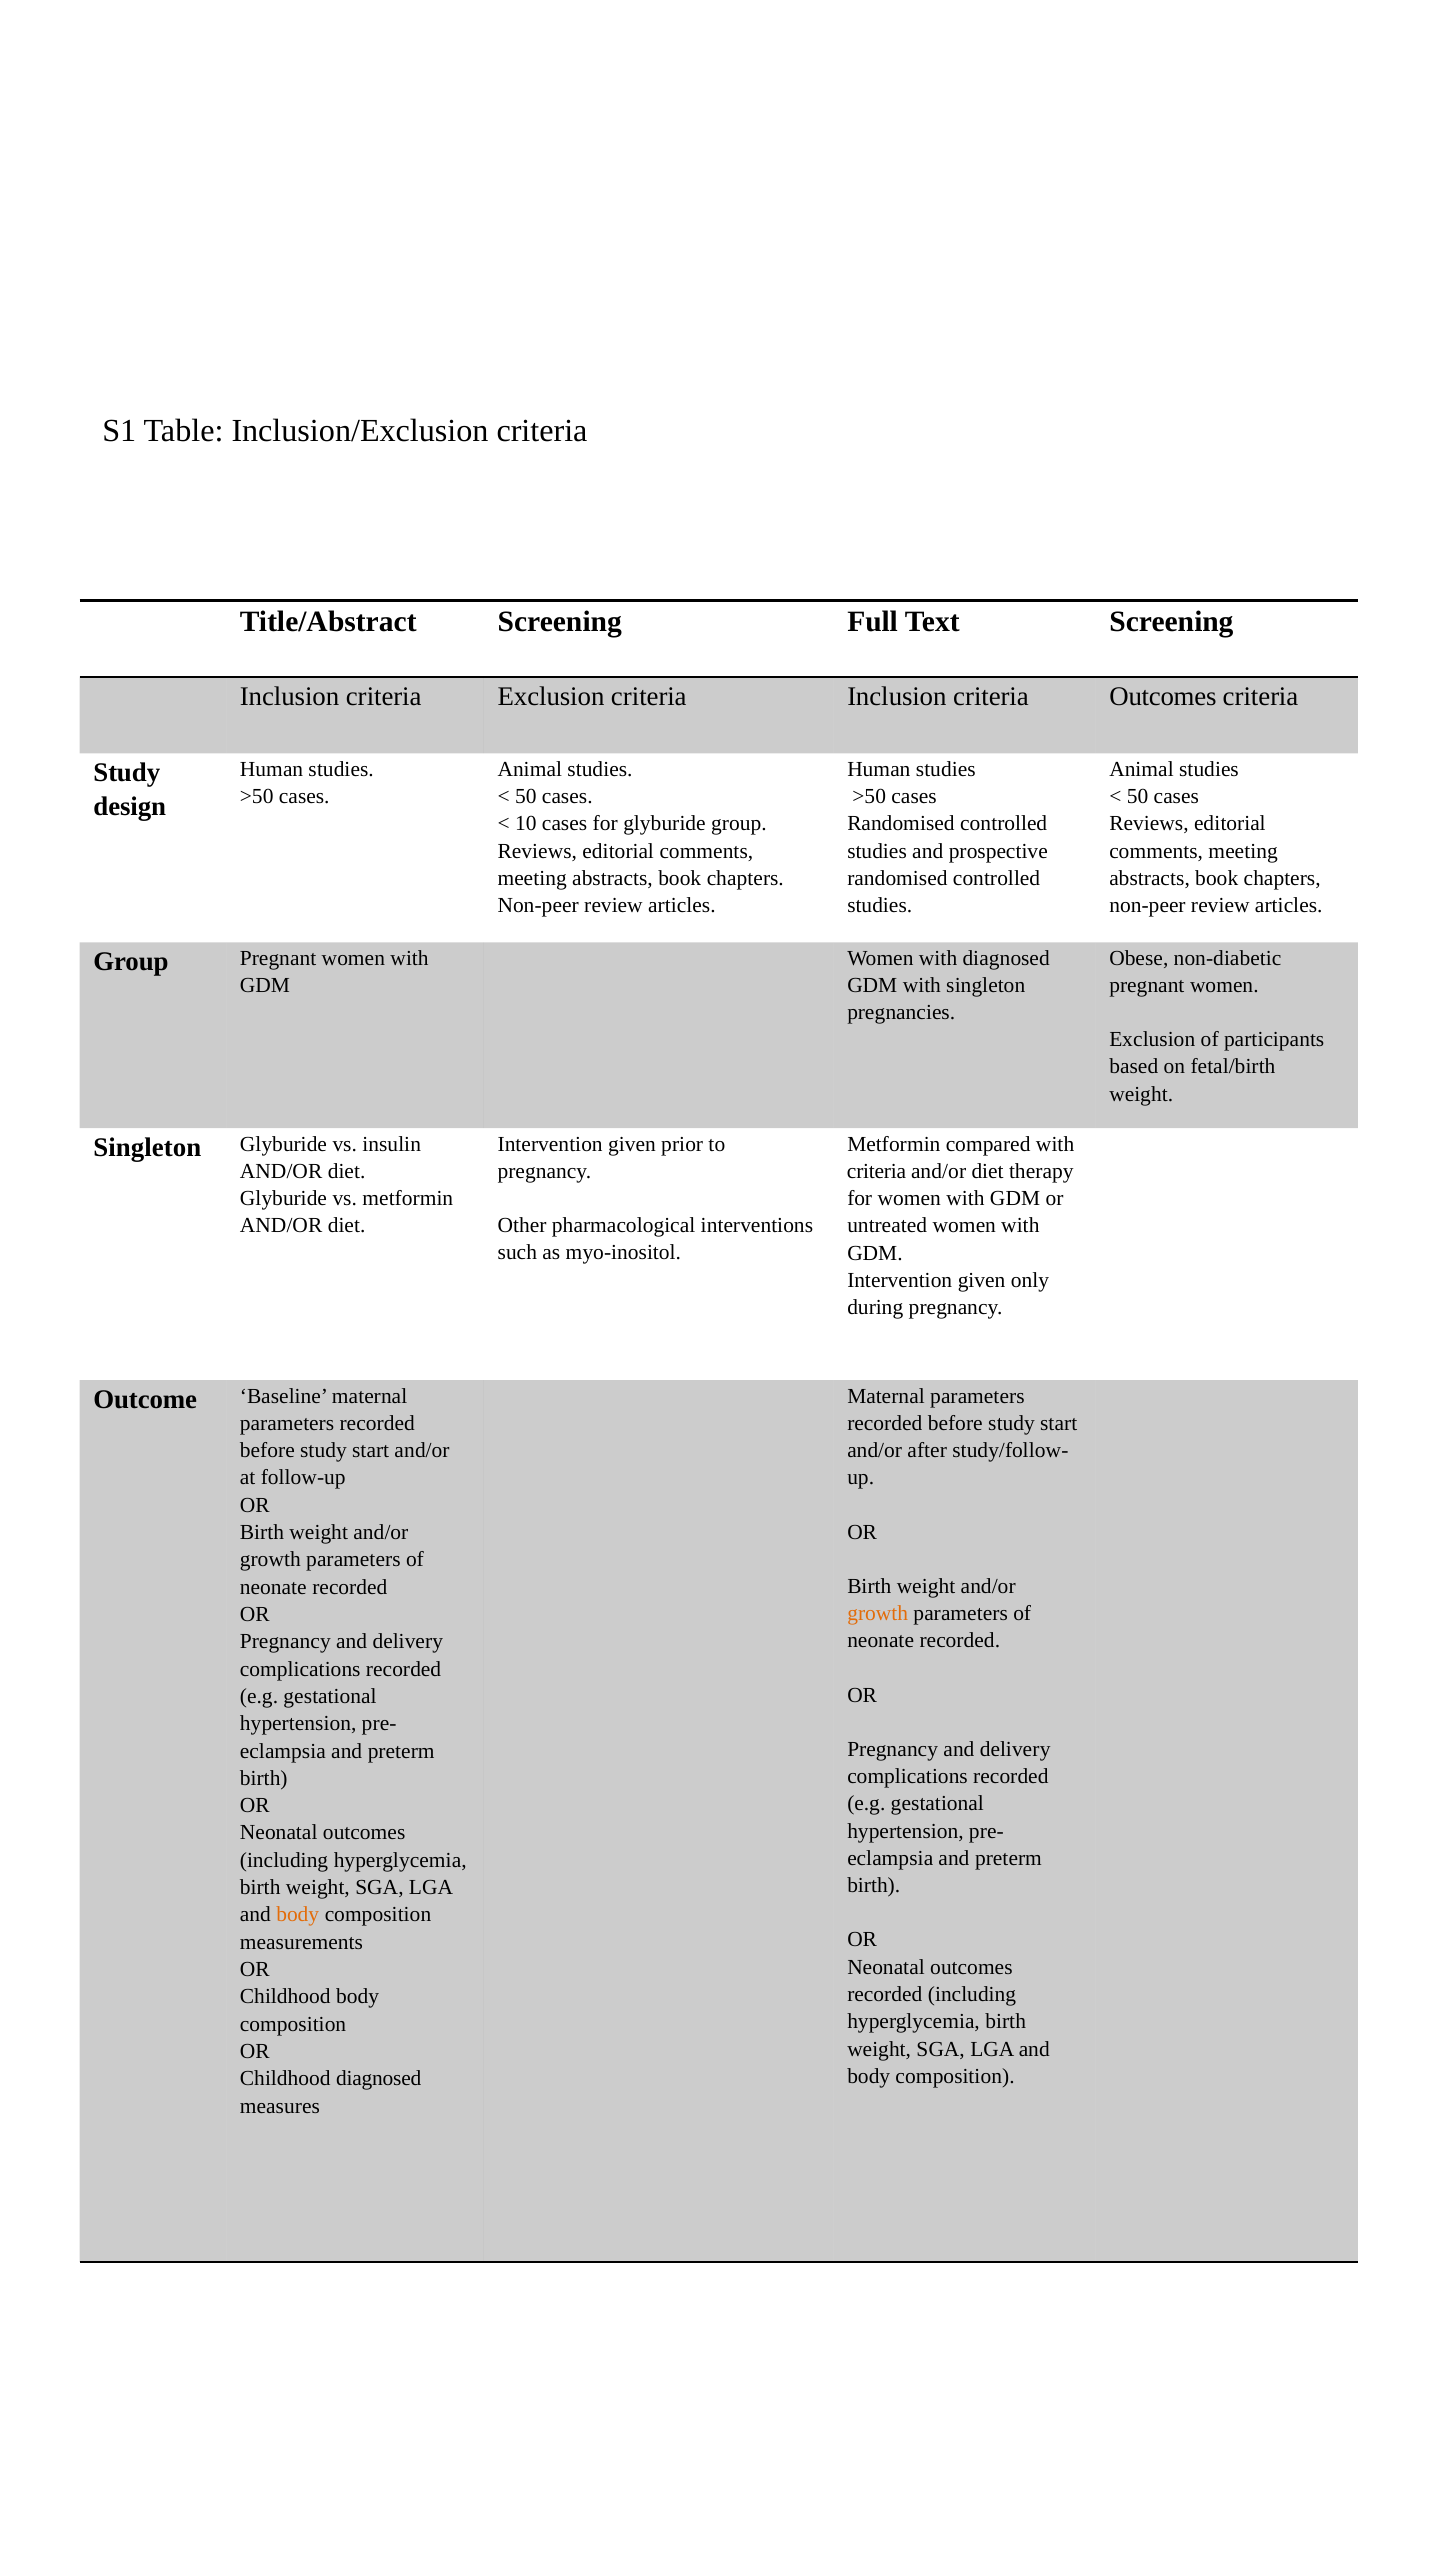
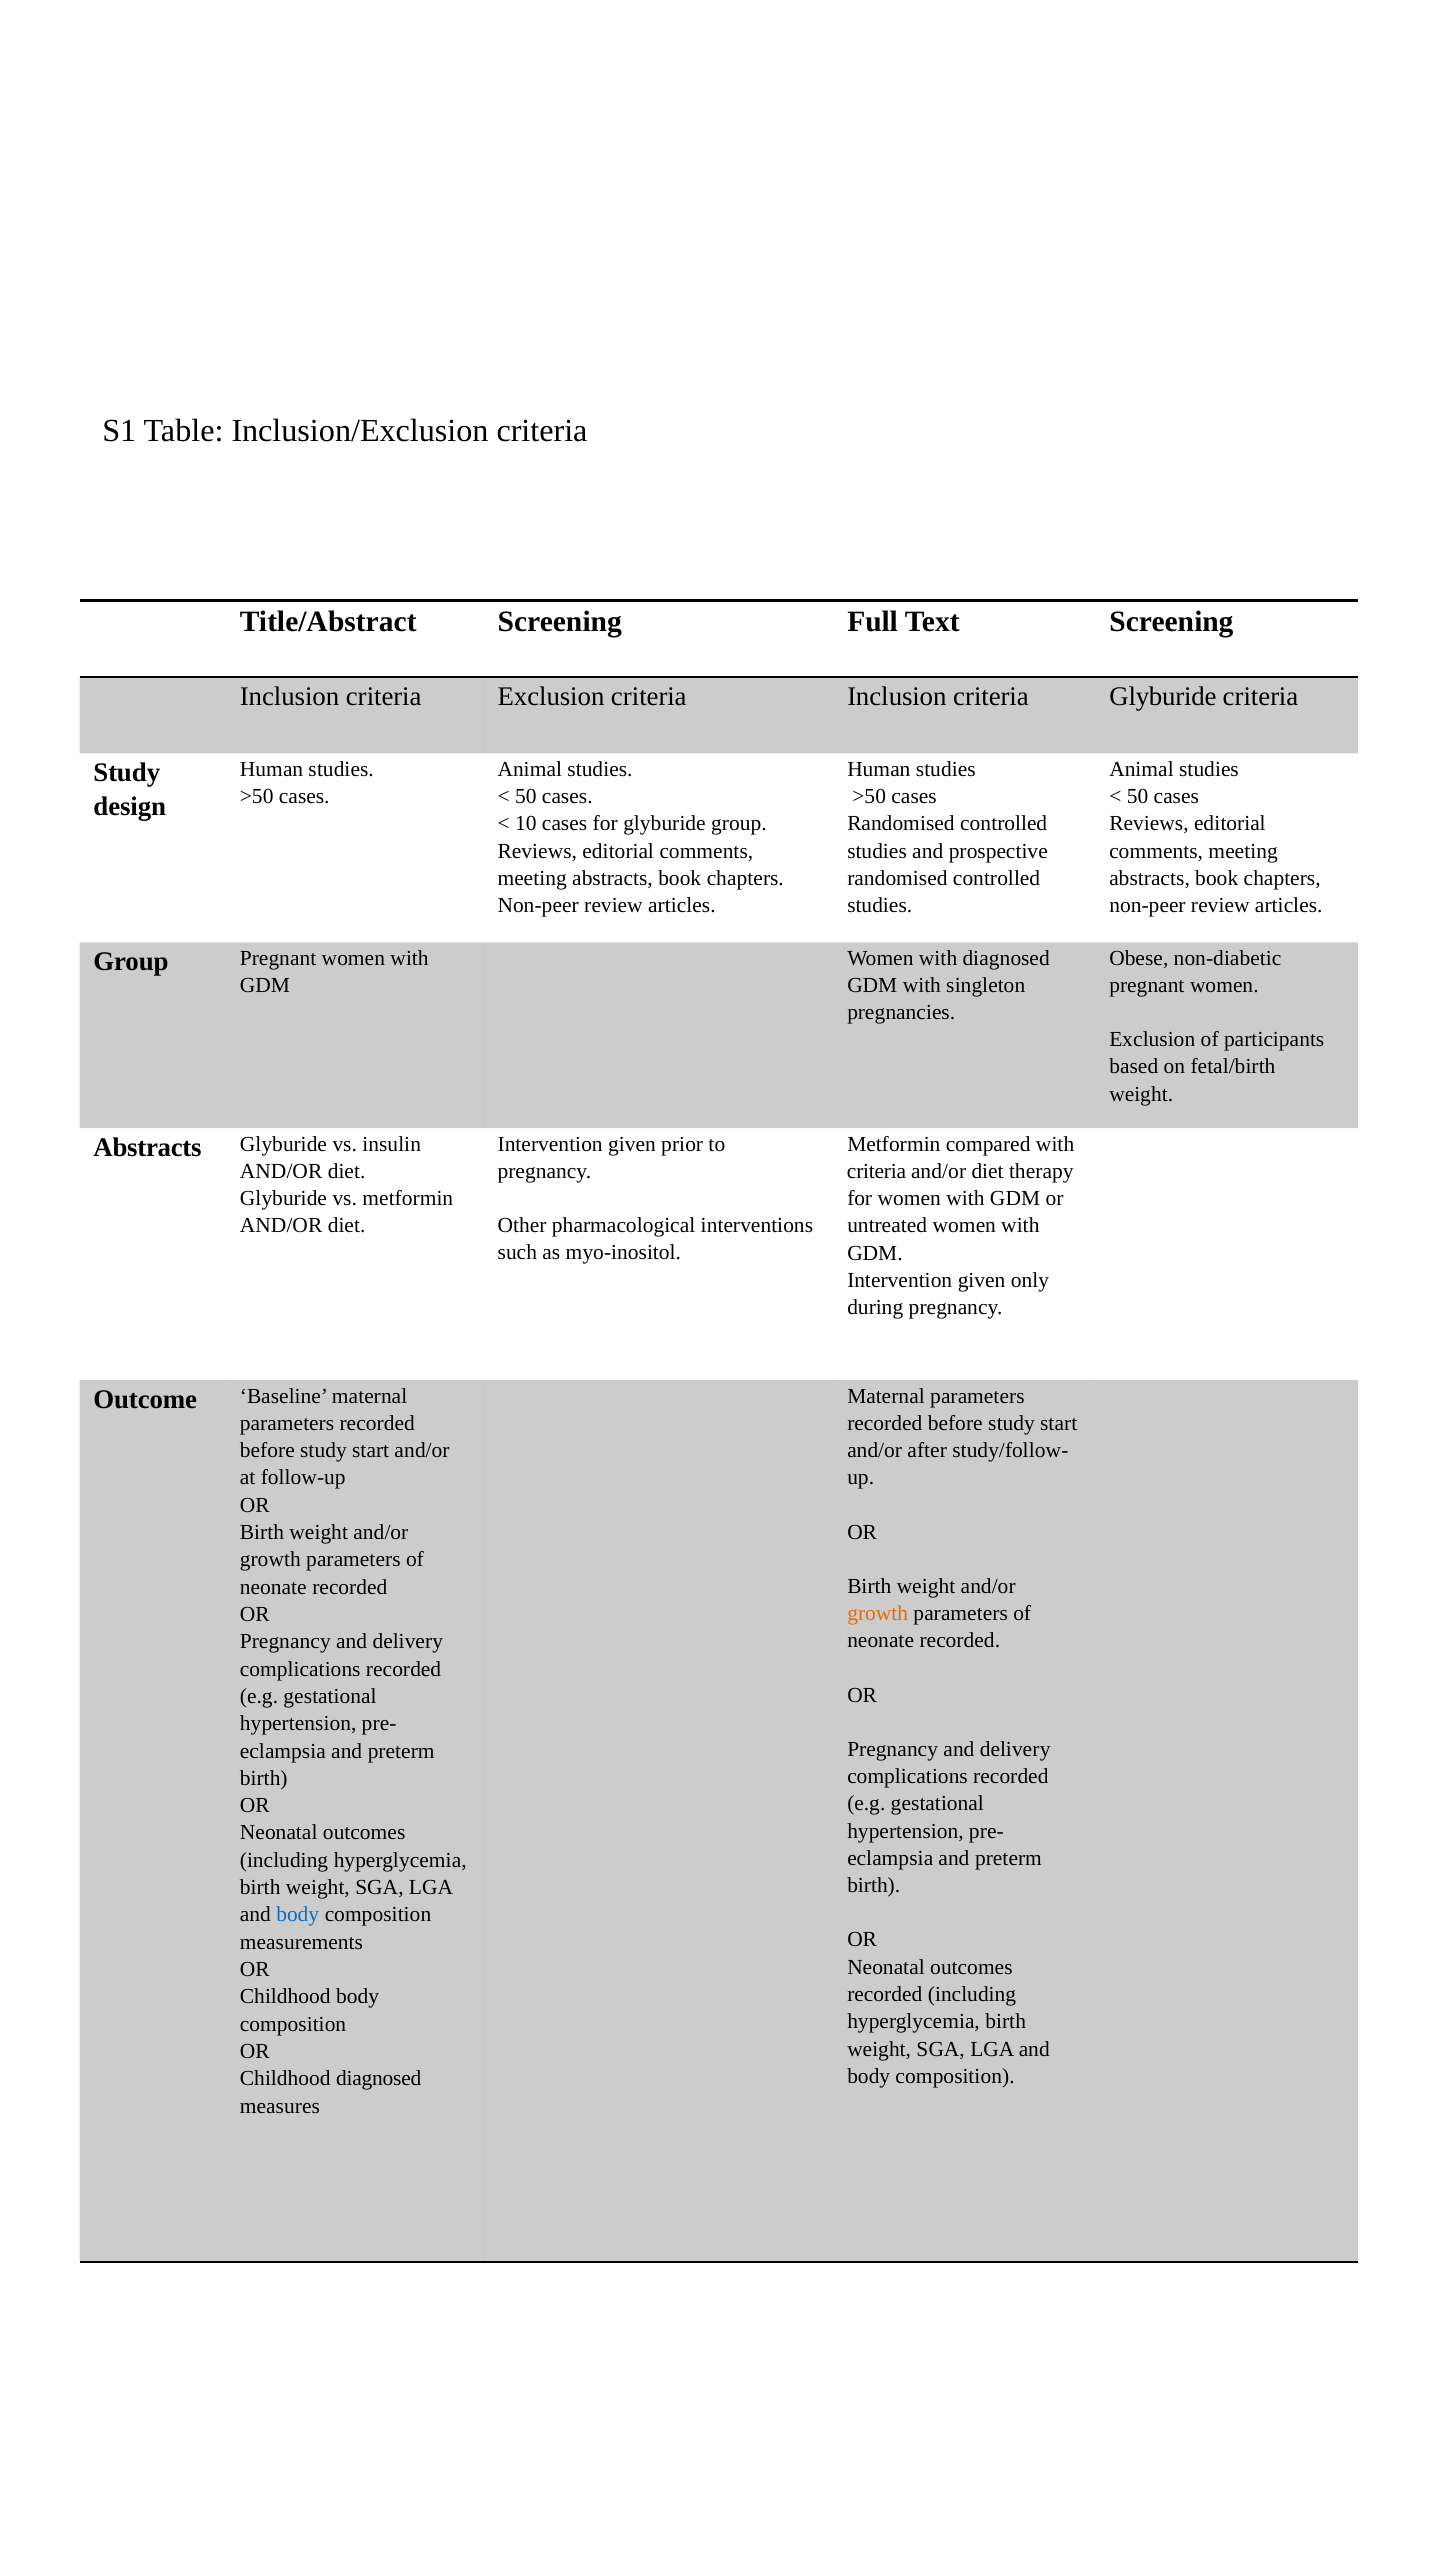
criteria Outcomes: Outcomes -> Glyburide (1163, 696)
Singleton: Singleton -> Abstracts (147, 1148)
body colour: orange -> blue (298, 1915)
